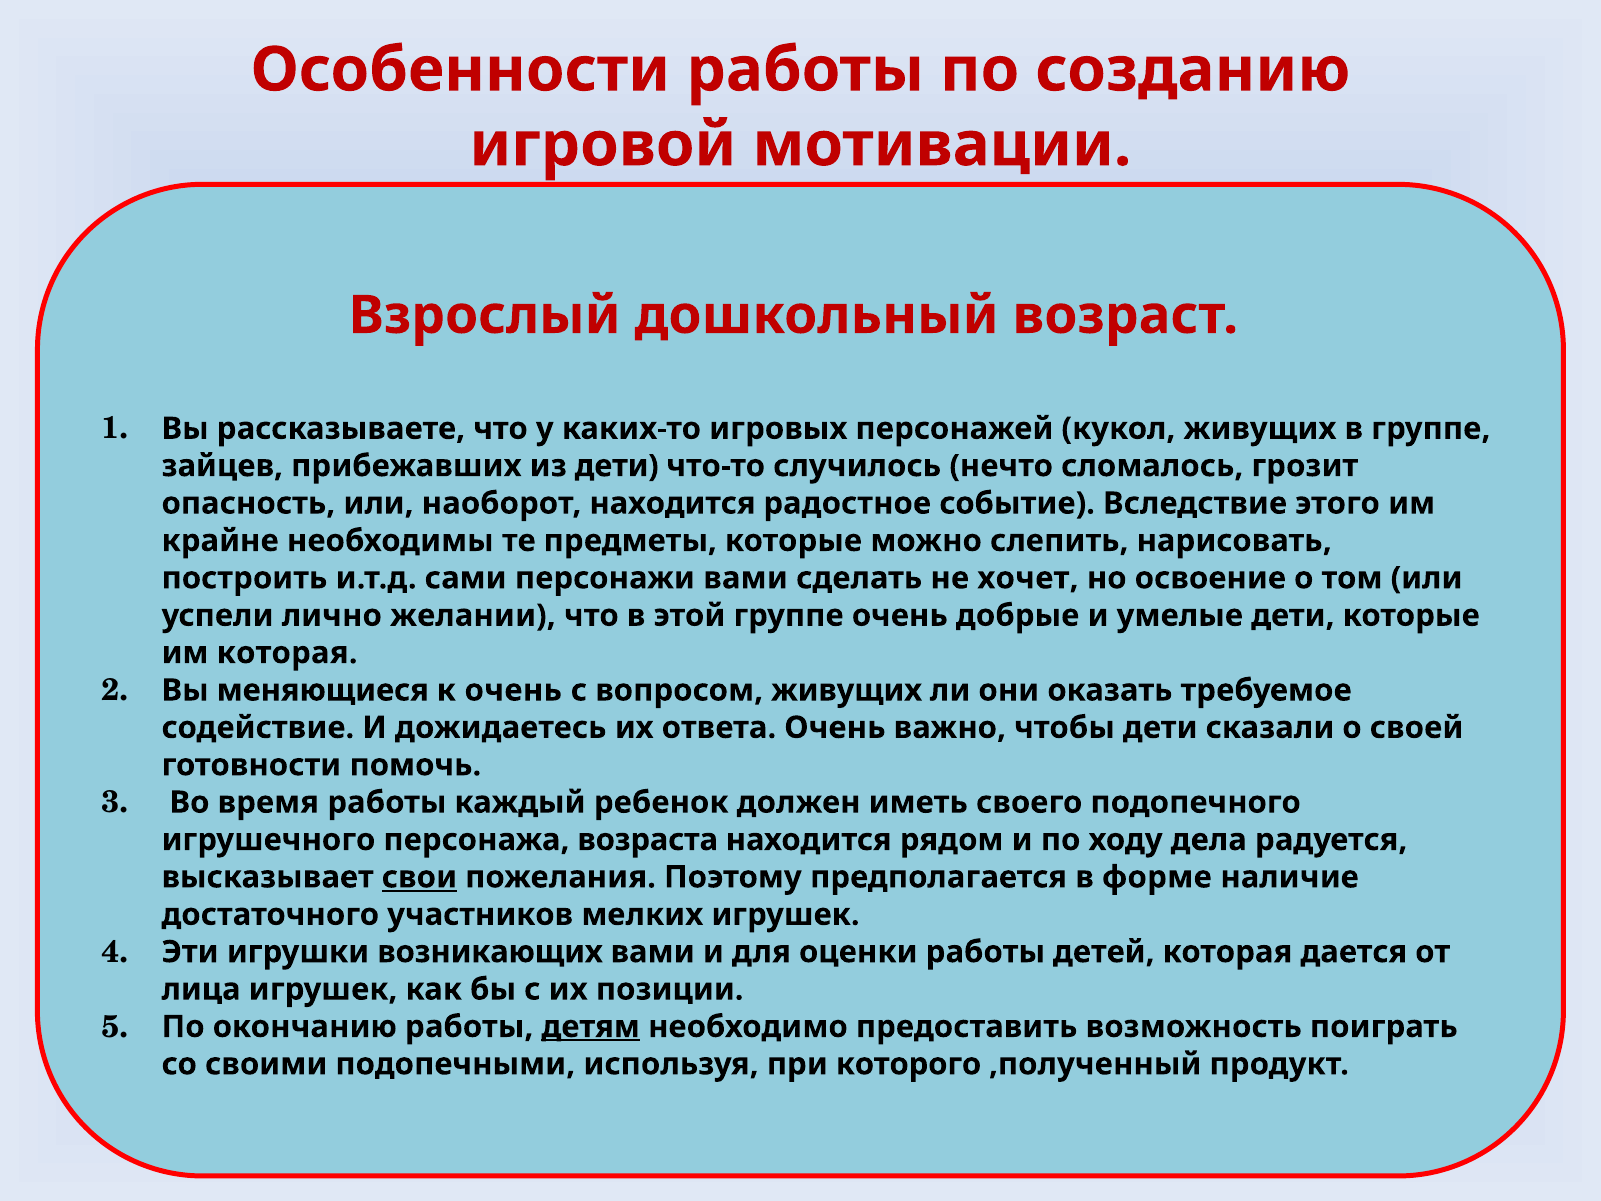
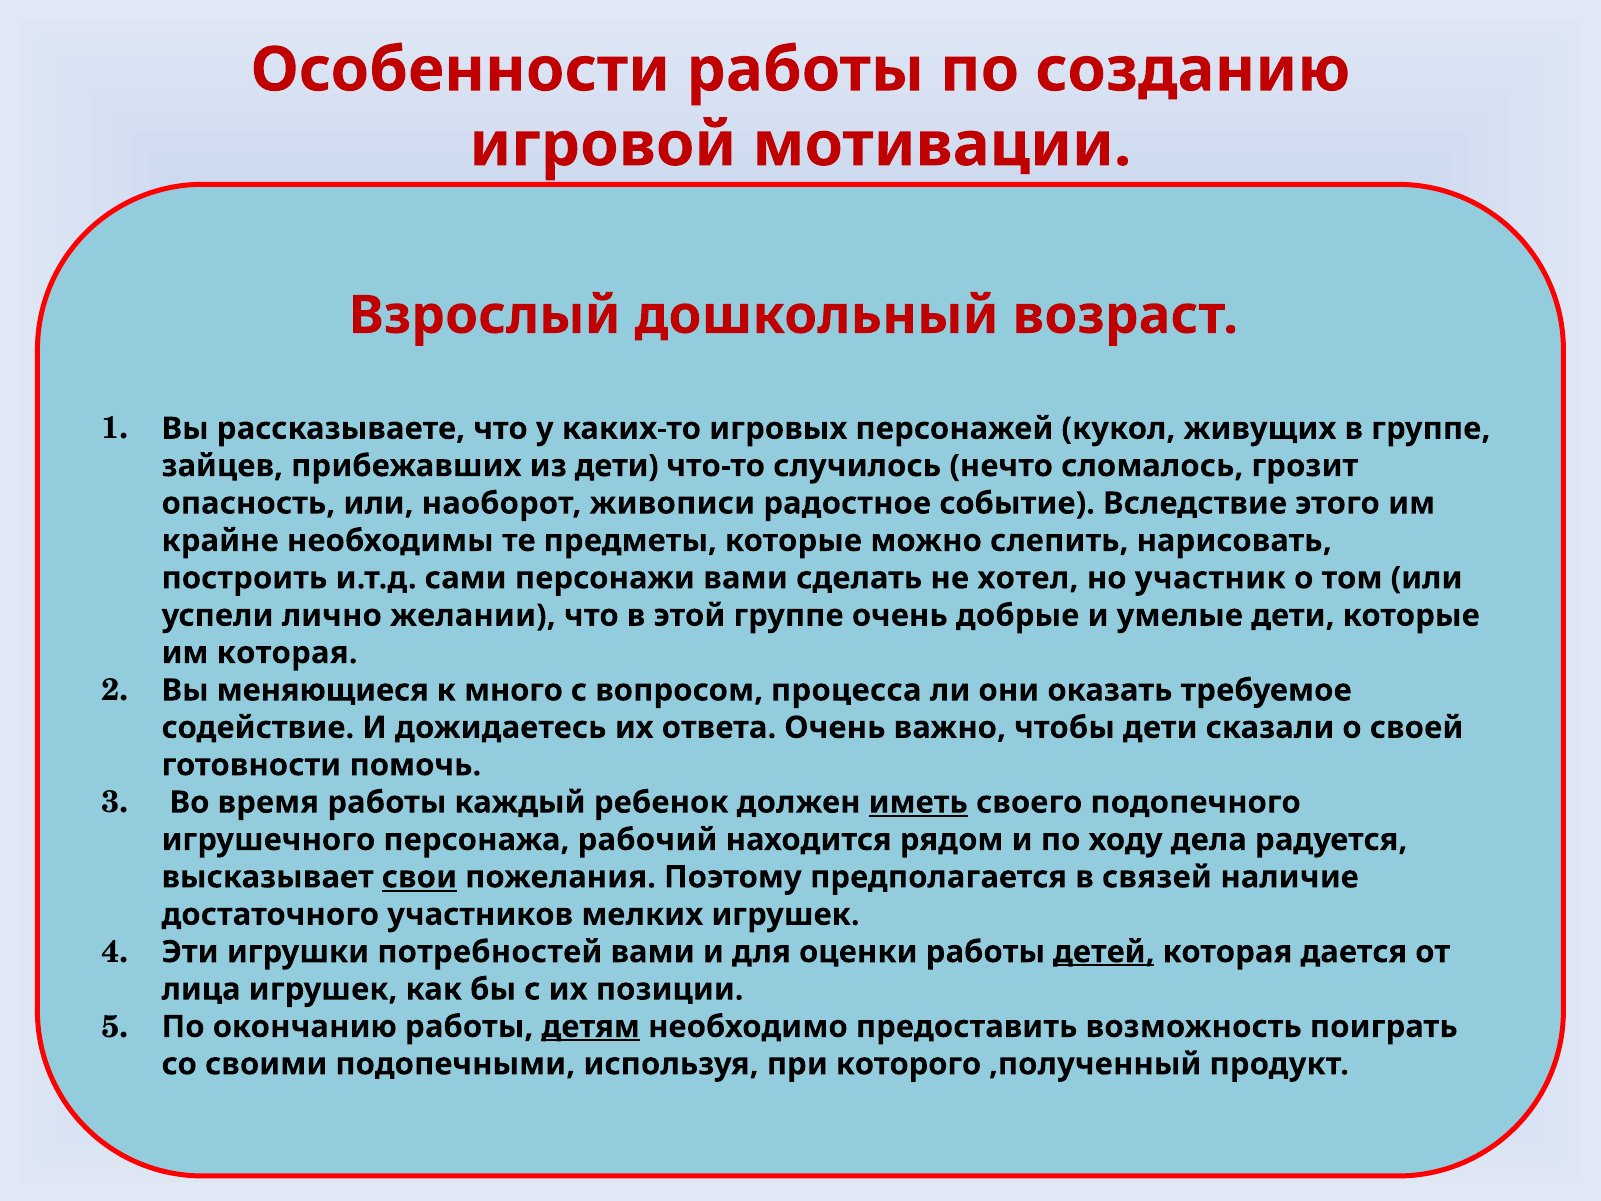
наоборот находится: находится -> живописи (672, 503)
хочет: хочет -> хотел (1028, 578)
освоение: освоение -> участник (1210, 578)
к очень: очень -> много (514, 690)
вопросом живущих: живущих -> процесса (846, 690)
иметь underline: none -> present (918, 802)
возраста: возраста -> рабочий (647, 840)
форме: форме -> связей (1157, 877)
возникающих: возникающих -> потребностей (490, 952)
детей underline: none -> present (1104, 952)
